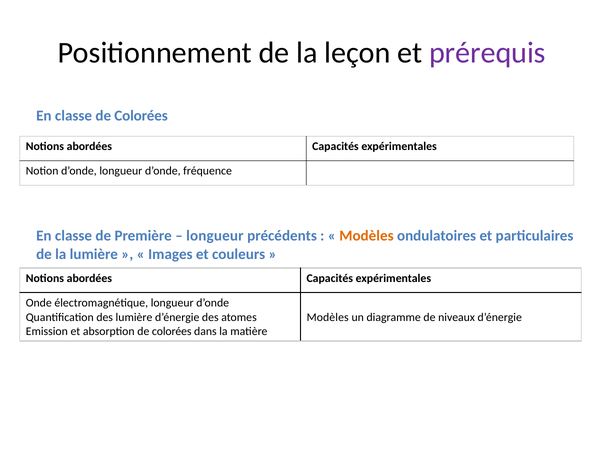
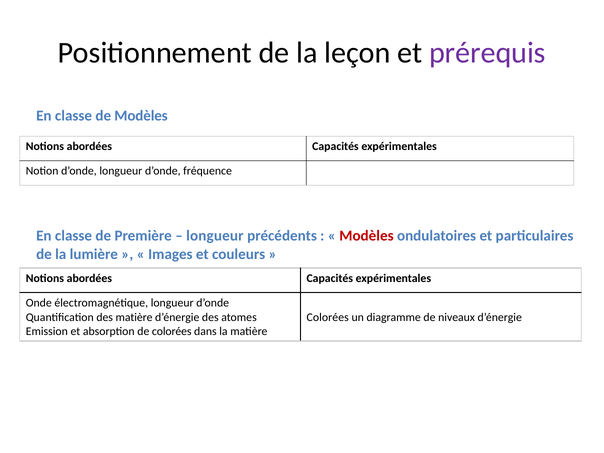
classe de Colorées: Colorées -> Modèles (141, 116)
Modèles colour: orange -> red (366, 236)
des lumière: lumière -> matière (134, 317)
Modèles: Modèles -> Colorées (328, 317)
